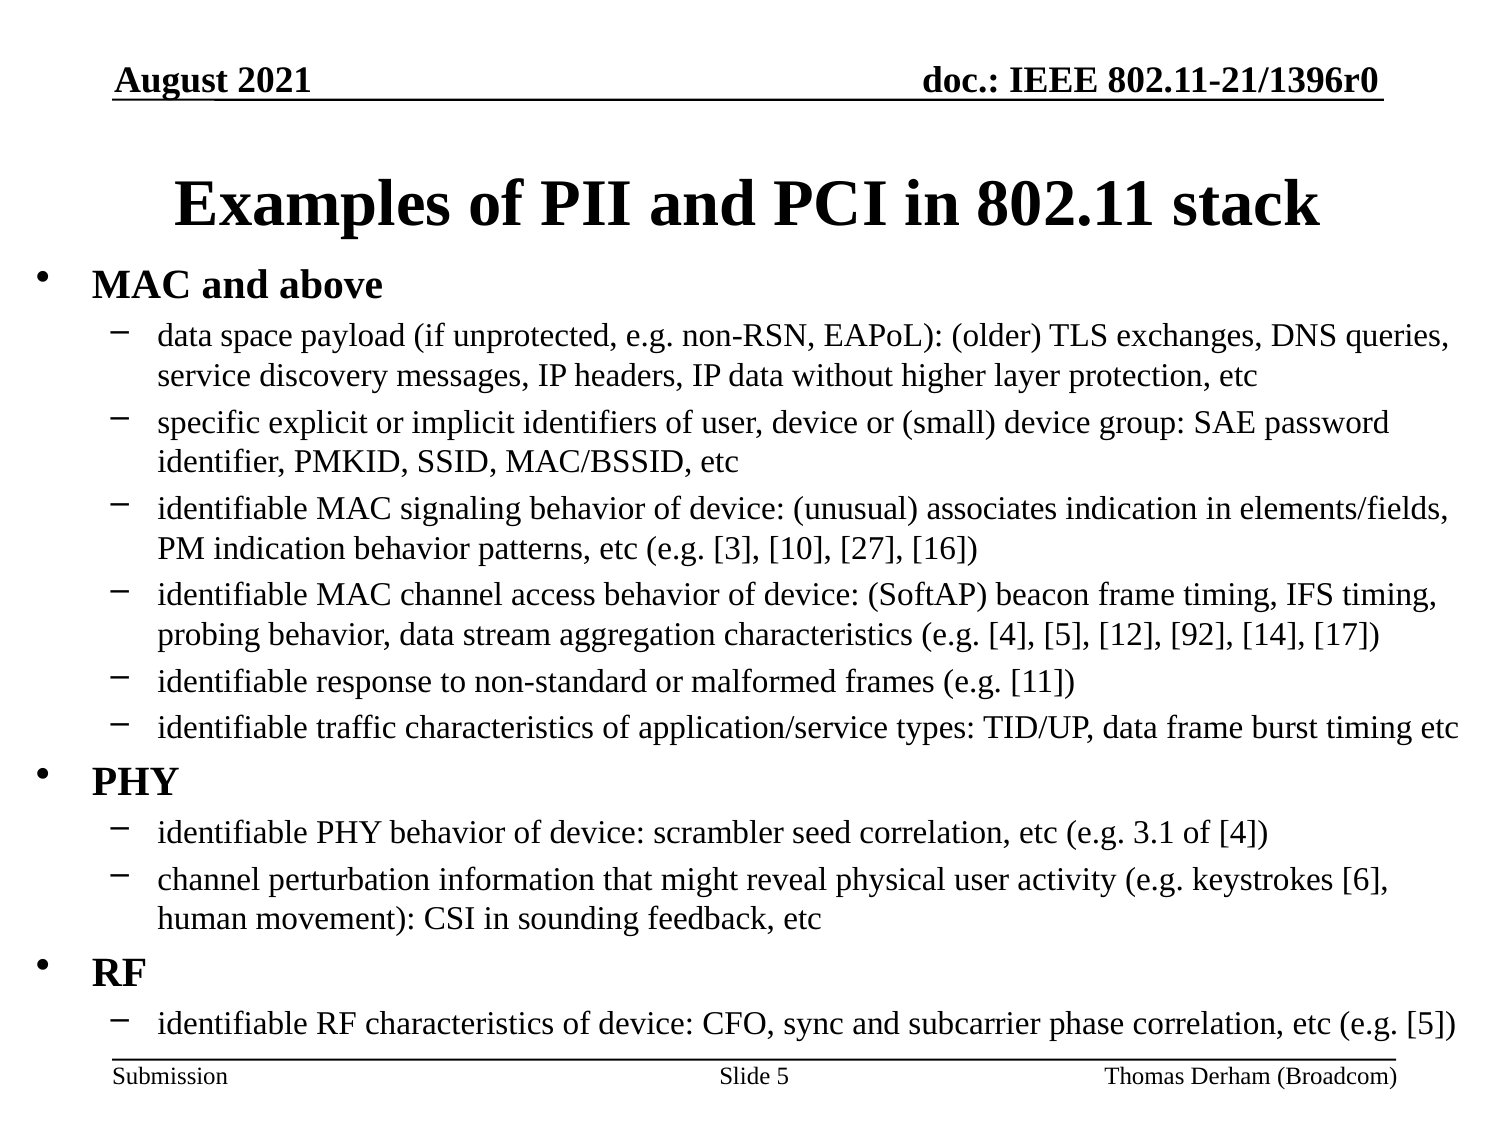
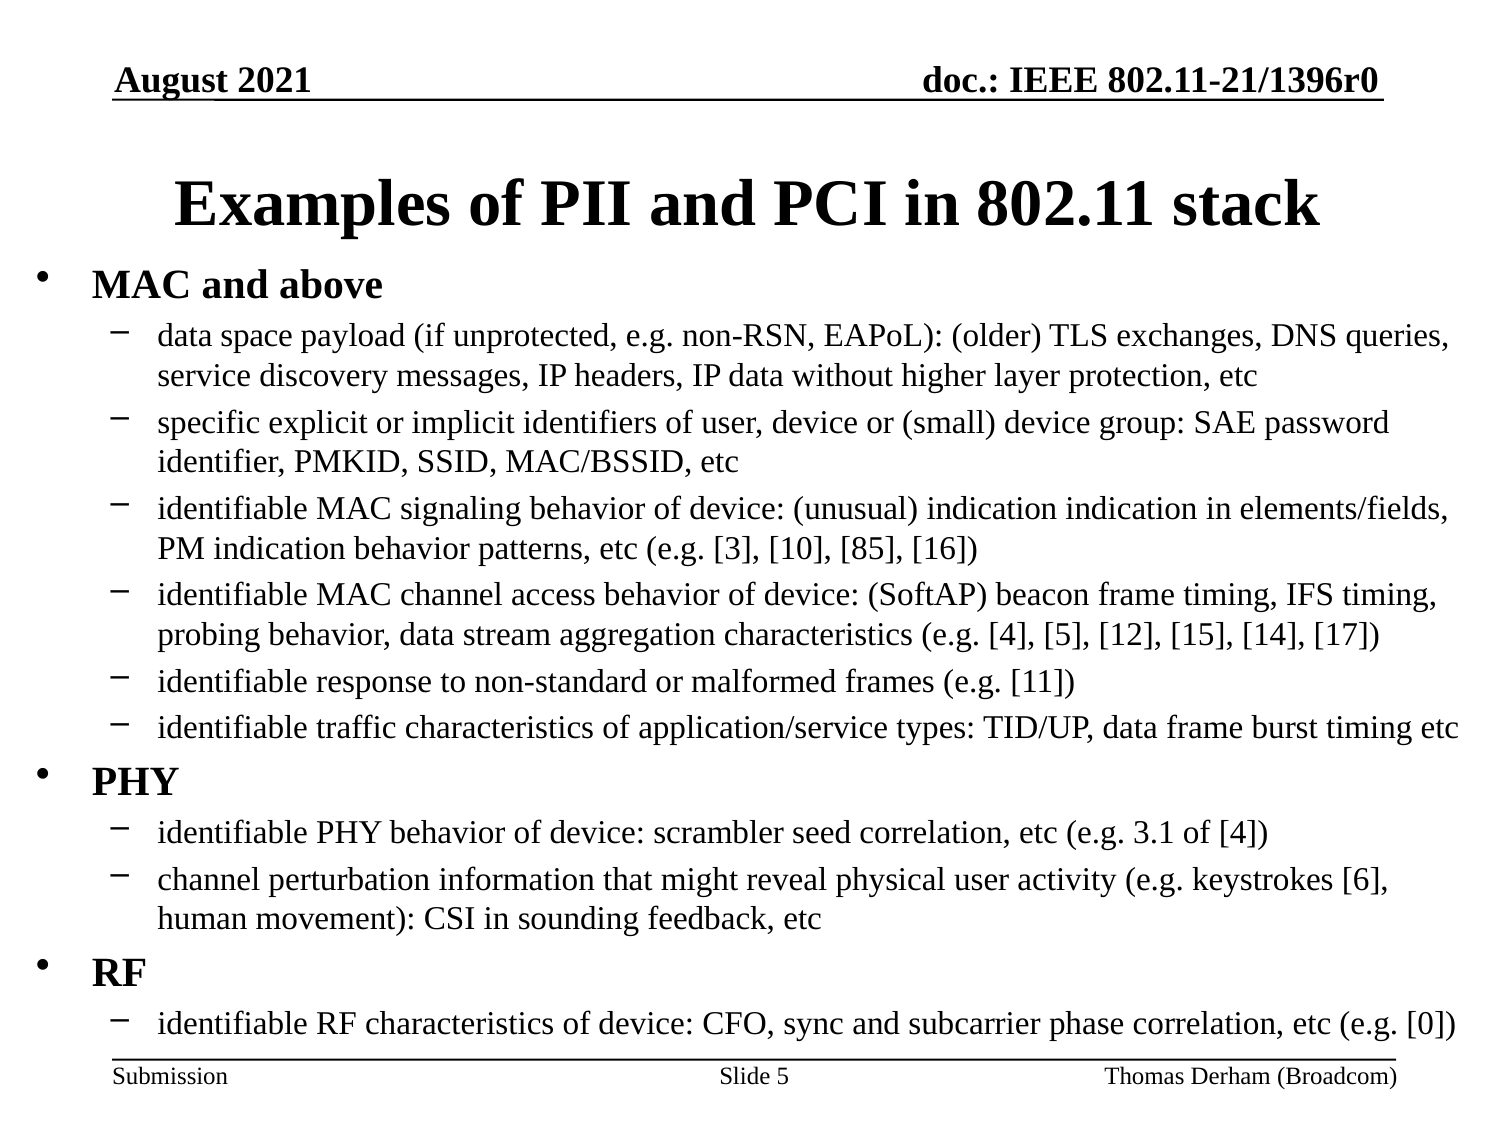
unusual associates: associates -> indication (992, 508)
27: 27 -> 85 (872, 548)
92: 92 -> 15 (1202, 635)
e.g 5: 5 -> 0 (1431, 1024)
